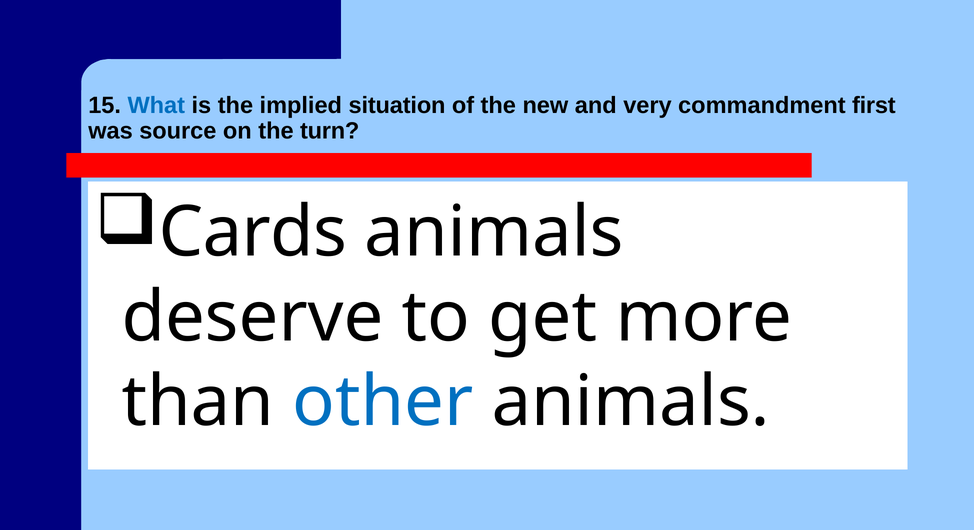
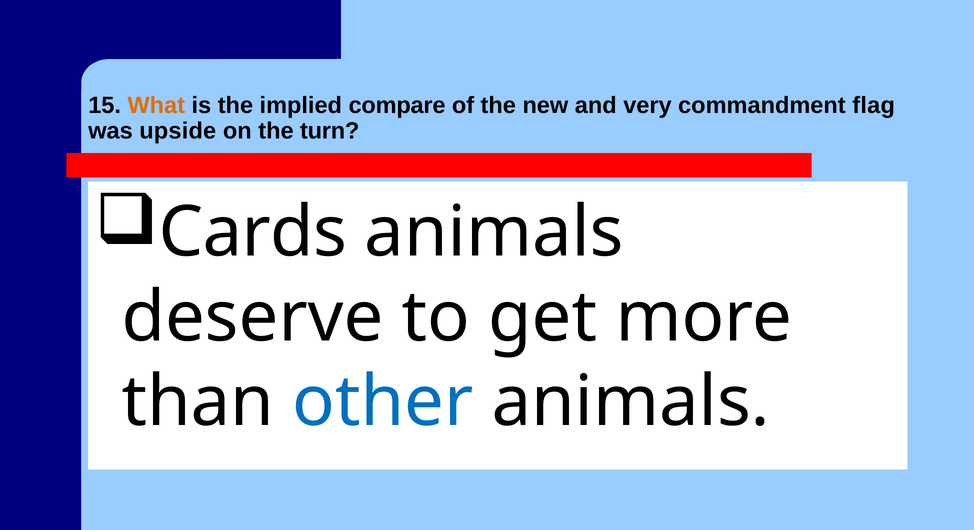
What colour: blue -> orange (156, 105)
situation: situation -> compare (397, 105)
first: first -> flag (874, 105)
source: source -> upside (178, 131)
